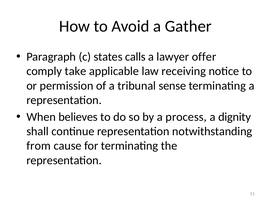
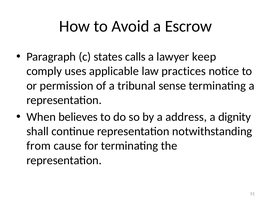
Gather: Gather -> Escrow (188, 26)
offer: offer -> keep (204, 57)
take: take -> uses (76, 71)
receiving: receiving -> practices (184, 71)
process: process -> address (186, 117)
